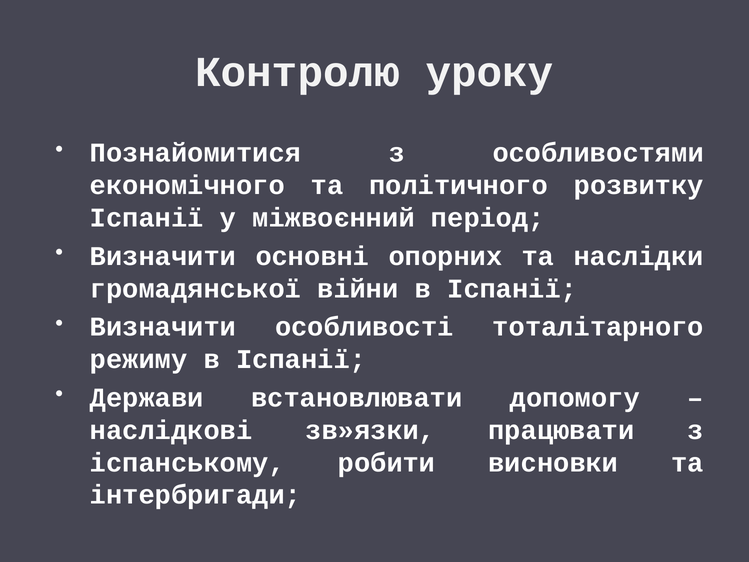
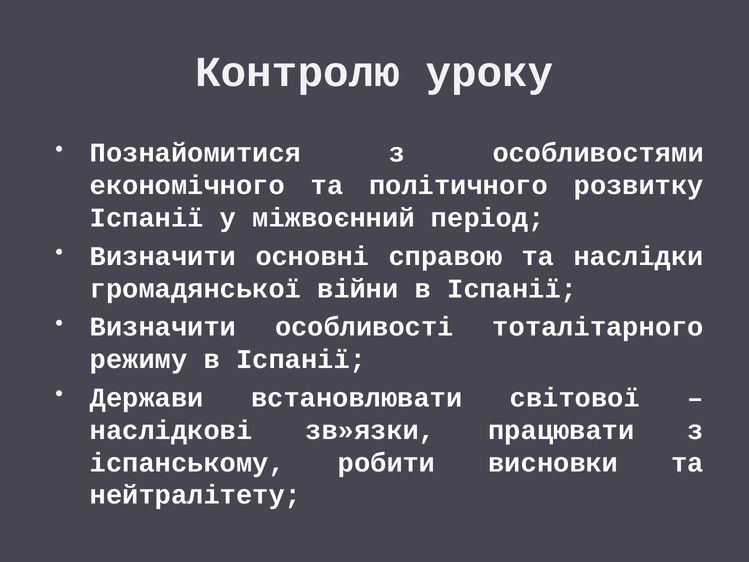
опорних: опорних -> справою (445, 256)
допомогу: допомогу -> світової (575, 398)
інтербригади: інтербригади -> нейтралітету (195, 495)
